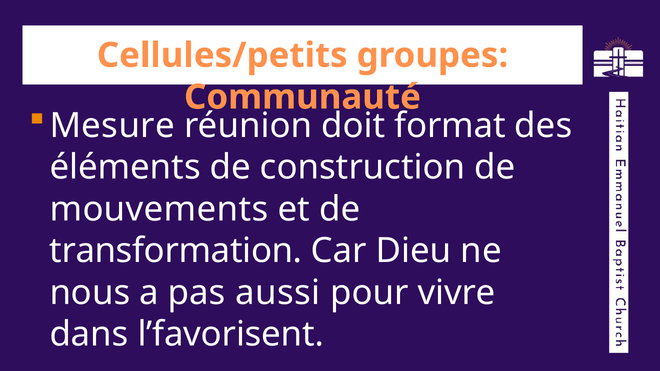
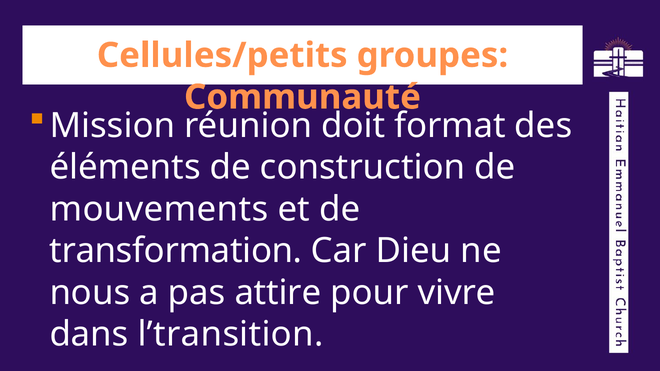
Mesure: Mesure -> Mission (112, 126)
aussi: aussi -> attire (278, 293)
l’favorisent: l’favorisent -> l’transition (231, 335)
